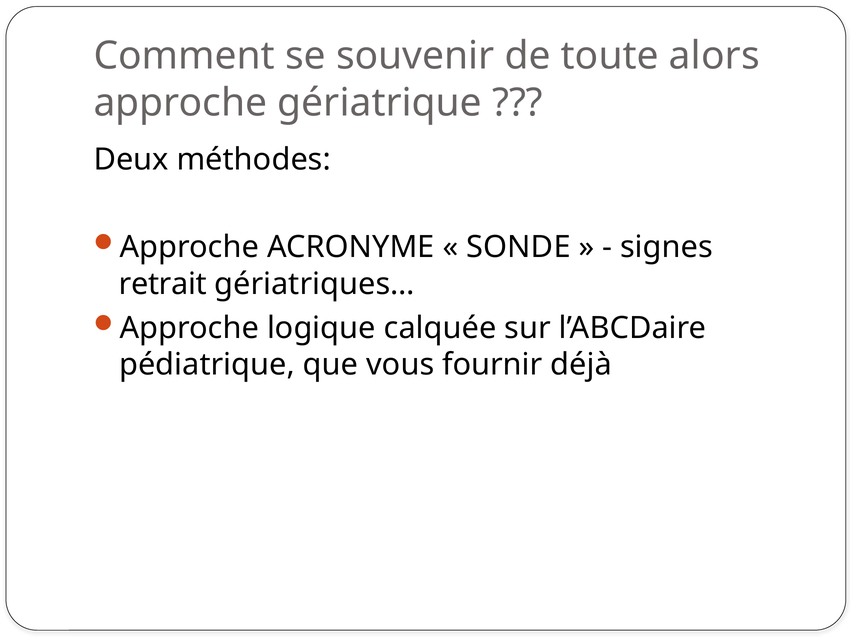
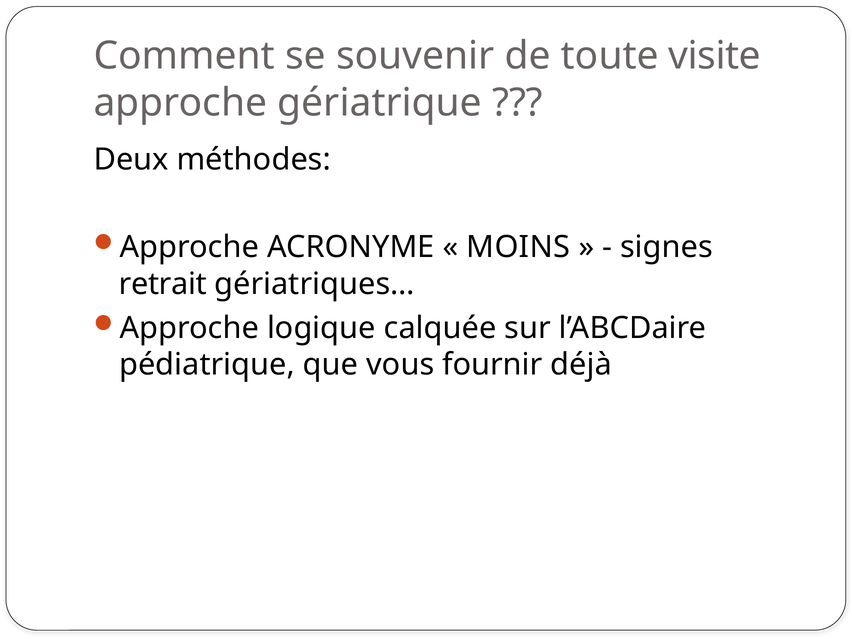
alors: alors -> visite (715, 56)
SONDE: SONDE -> MOINS (518, 247)
